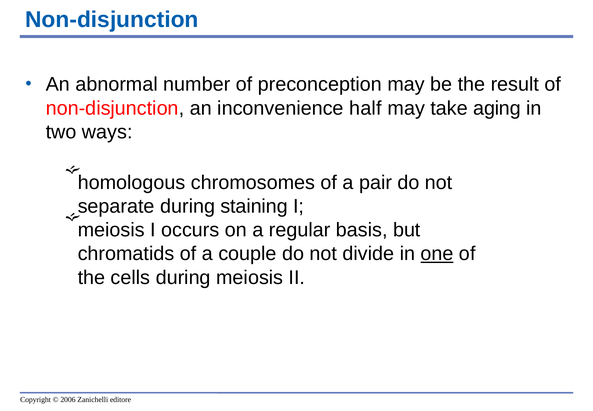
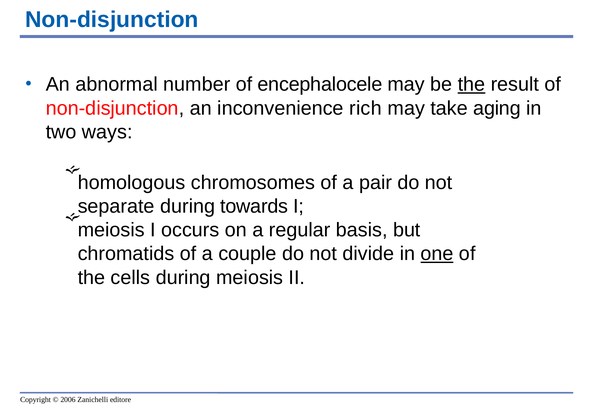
preconception: preconception -> encephalocele (320, 84)
the underline: none -> present (471, 84)
half: half -> rich (366, 108)
staining: staining -> towards (254, 206)
